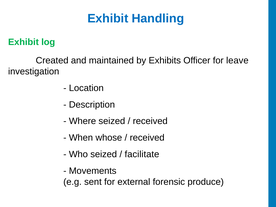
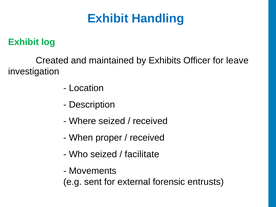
whose: whose -> proper (109, 138)
produce: produce -> entrusts (206, 182)
